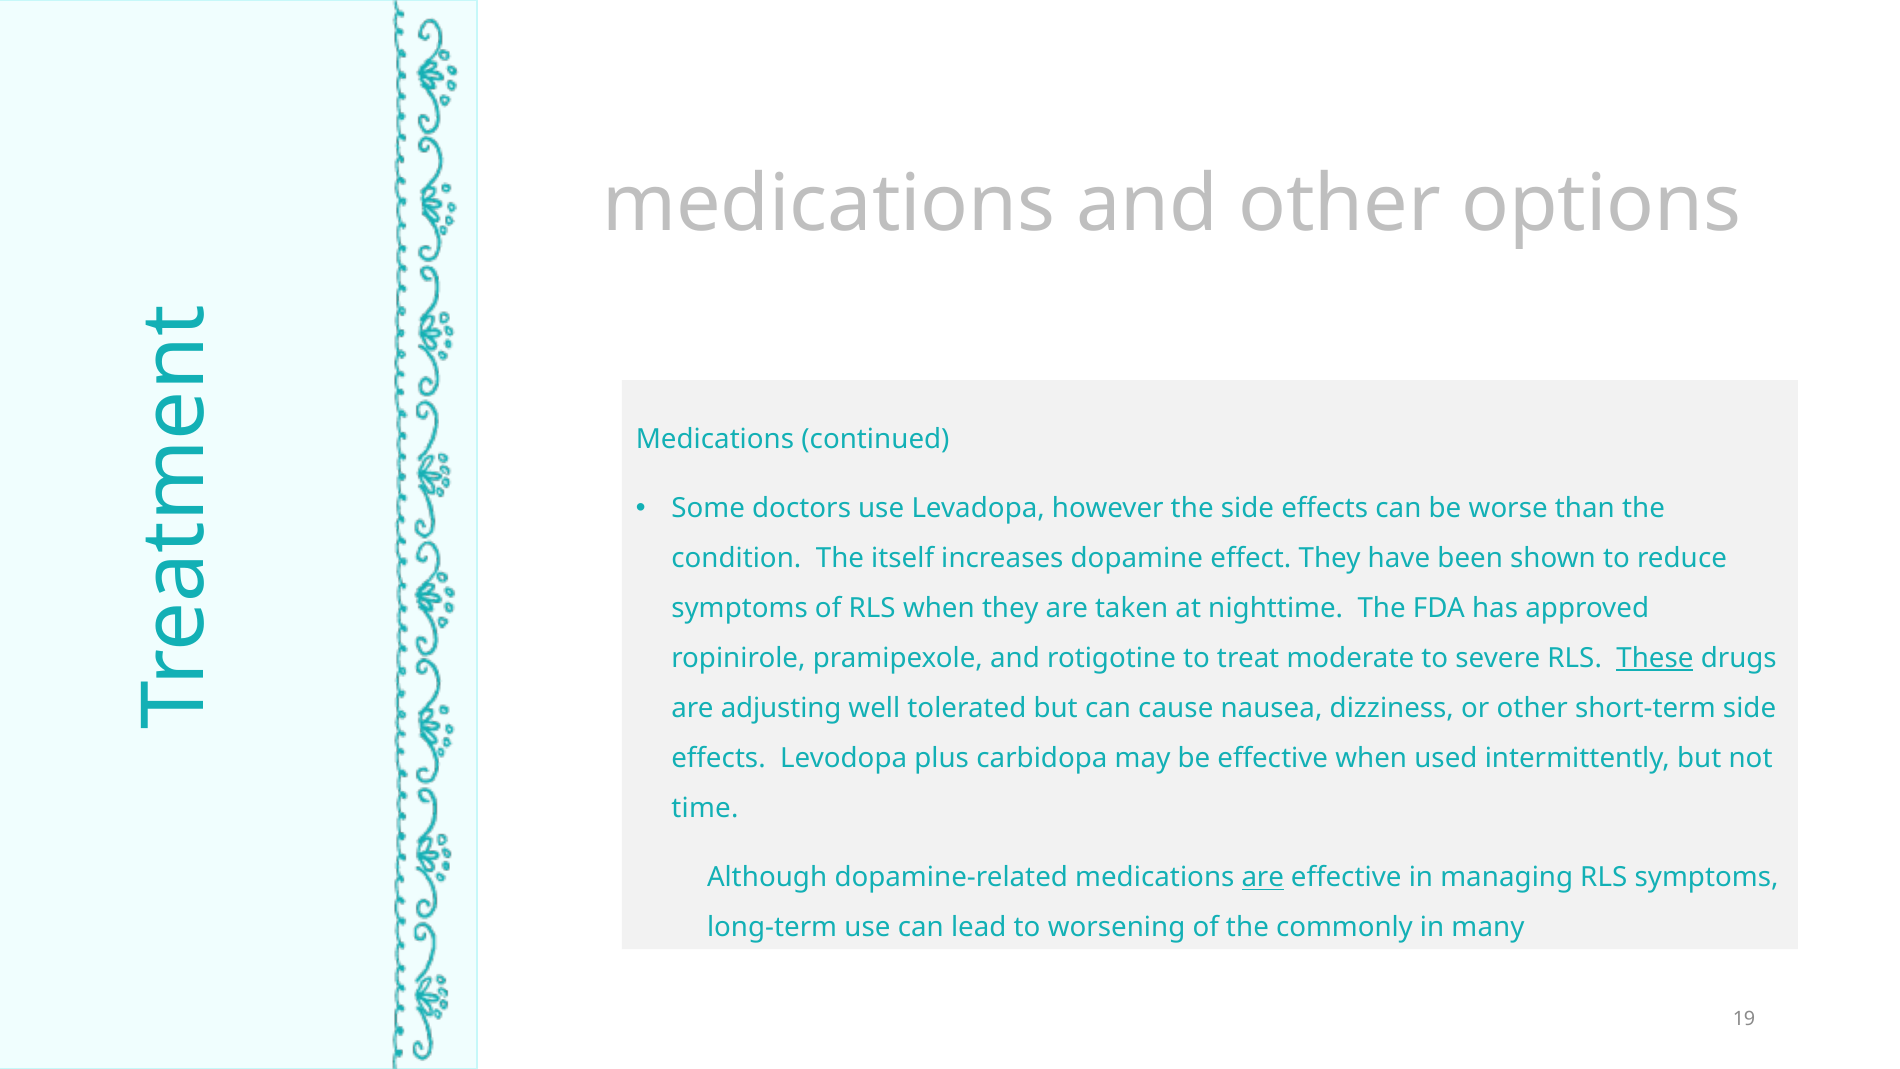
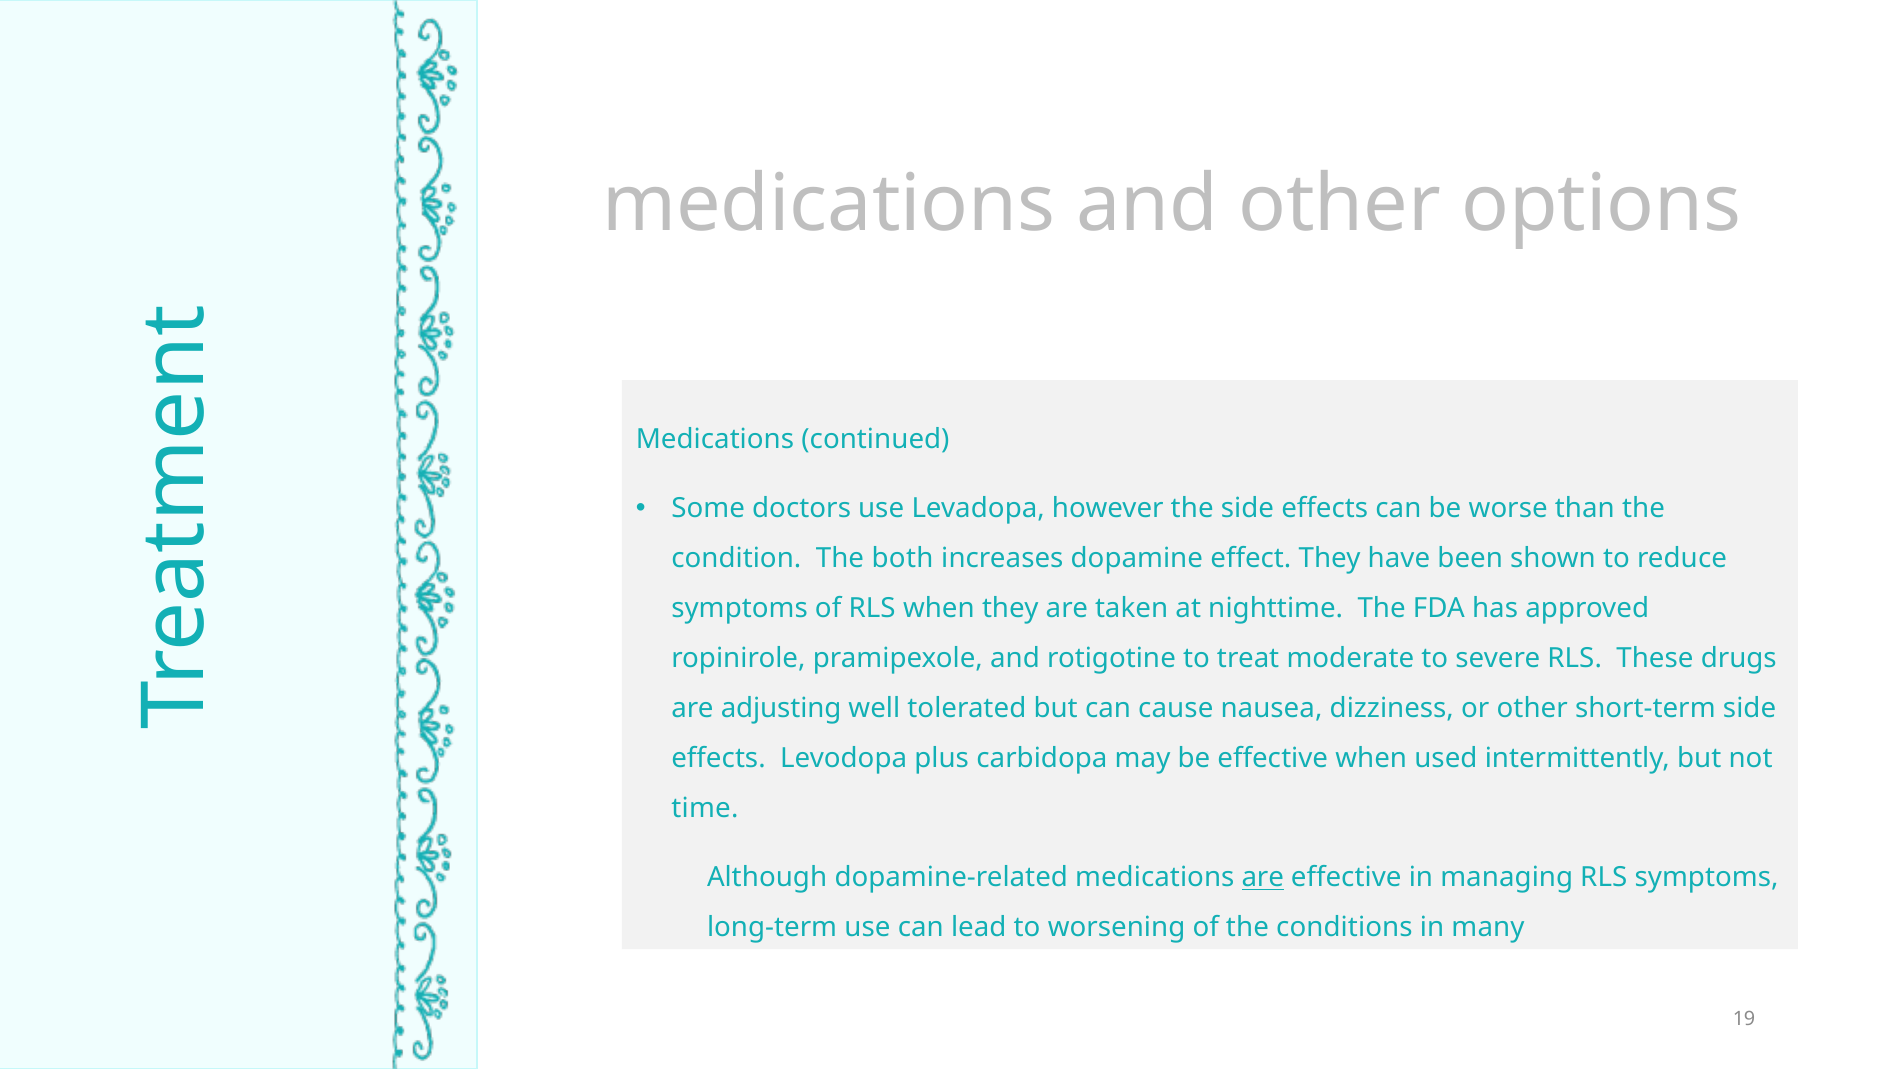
itself: itself -> both (903, 558)
These underline: present -> none (1655, 658)
commonly: commonly -> conditions (1344, 927)
